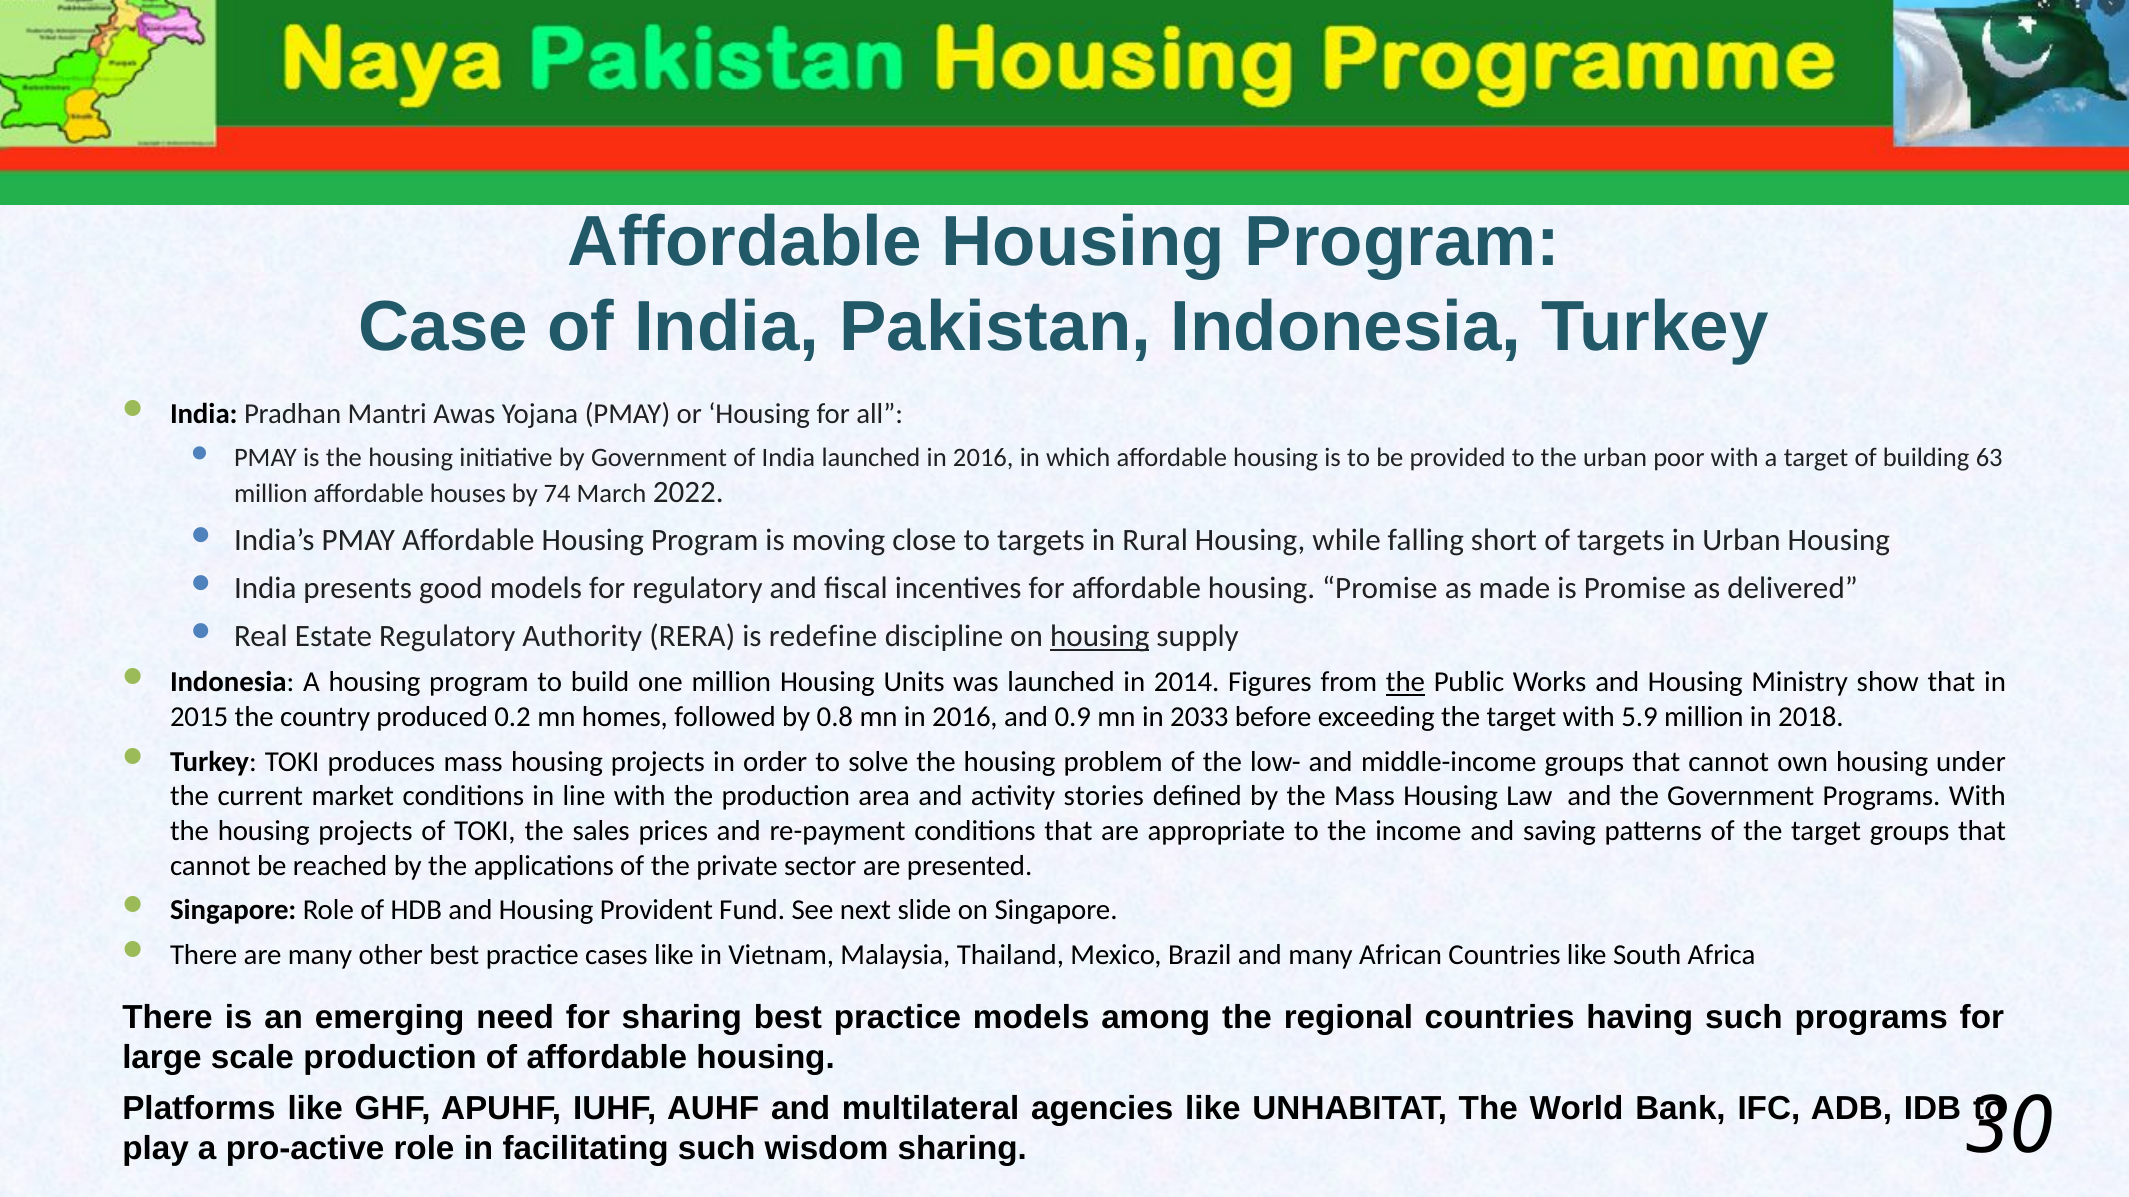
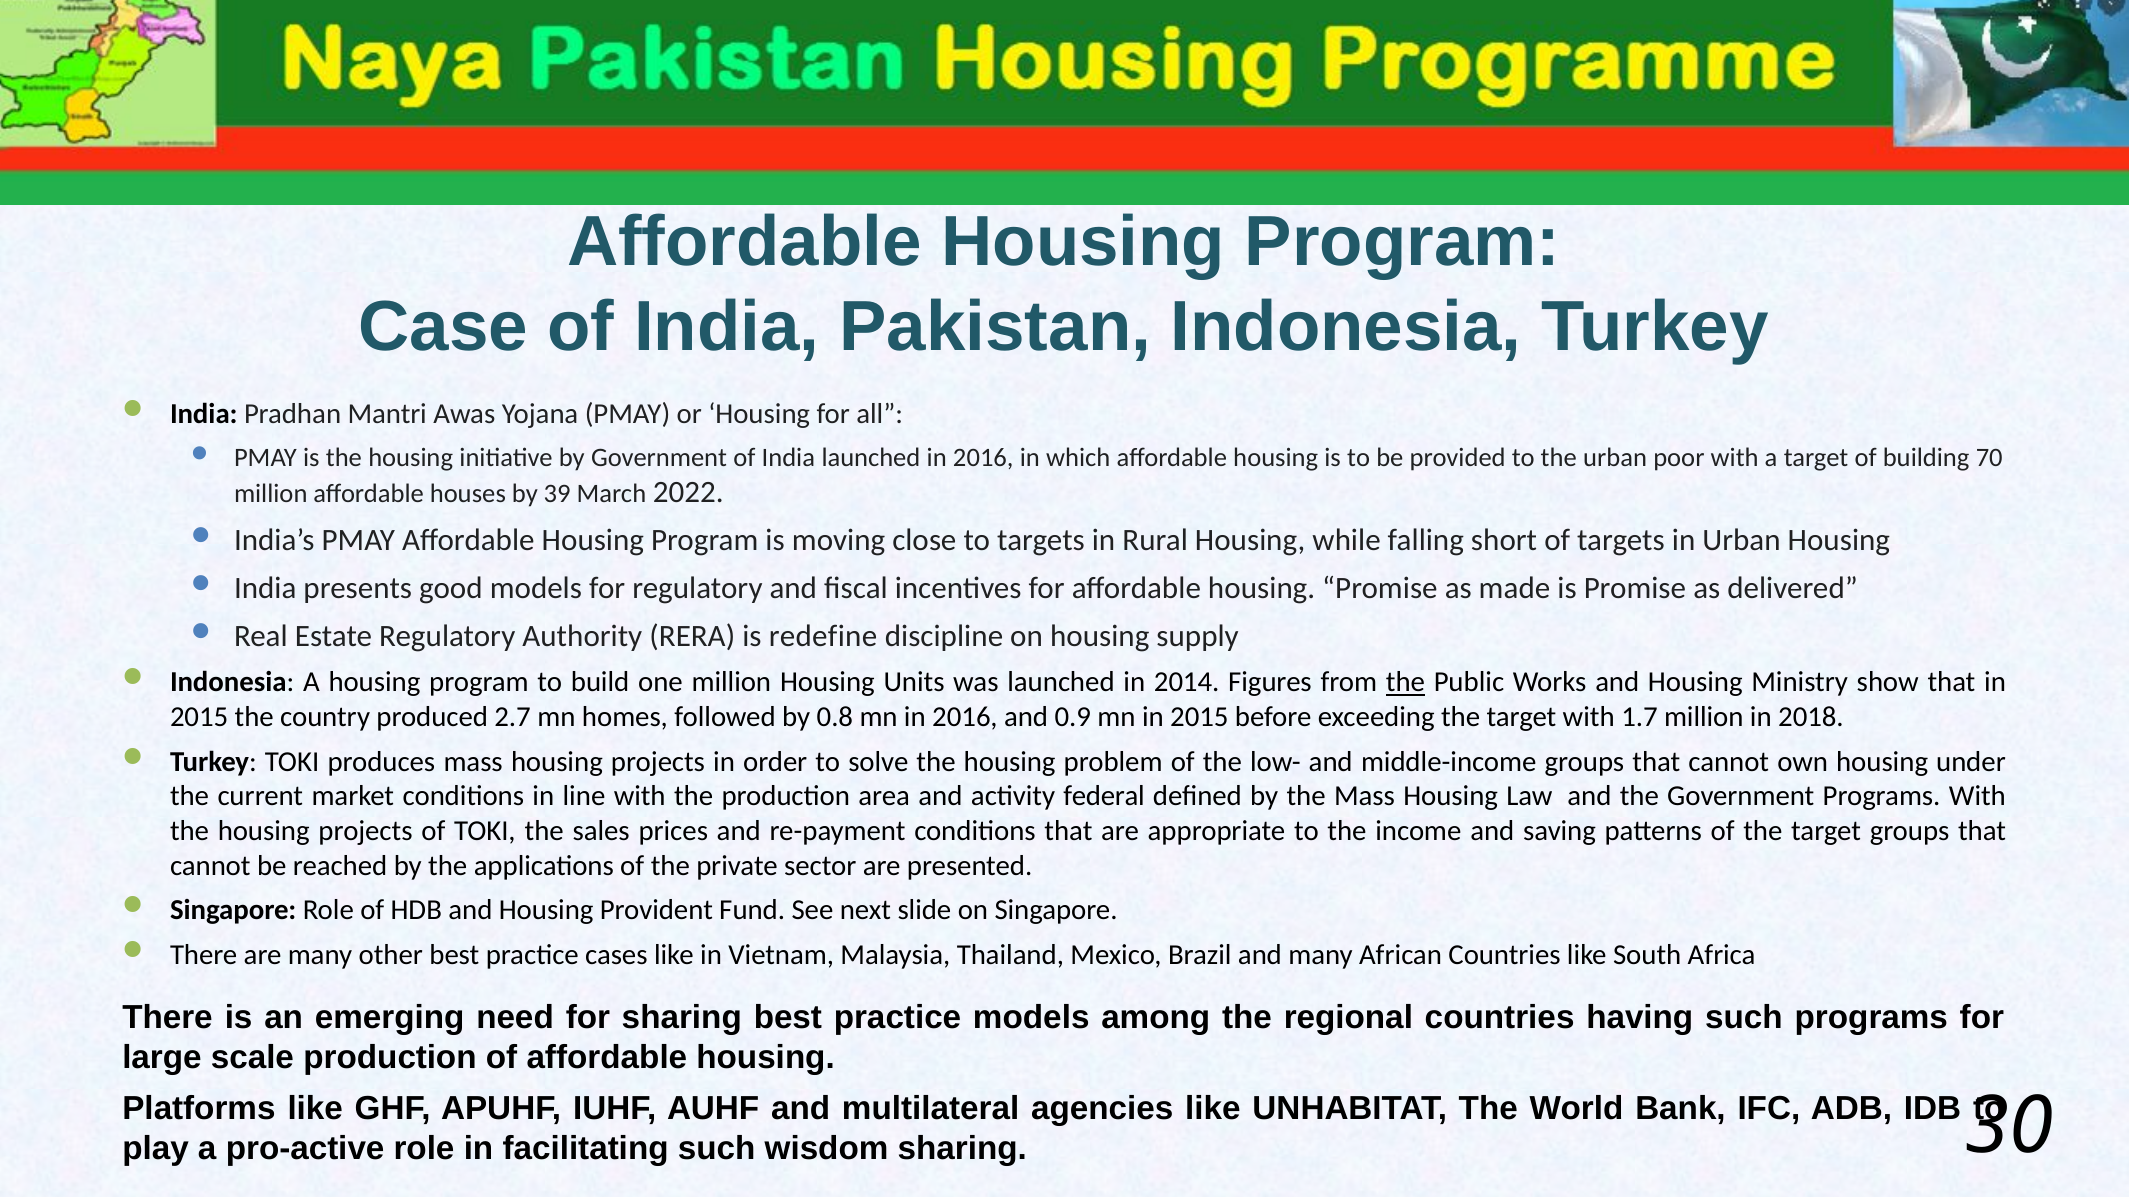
63: 63 -> 70 (1989, 458)
74: 74 -> 39 (557, 494)
housing underline: present -> none (1100, 637)
0.2: 0.2 -> 2.7 (513, 717)
mn in 2033: 2033 -> 2015 (1199, 717)
5.9: 5.9 -> 1.7 (1639, 717)
stories: stories -> federal (1104, 797)
